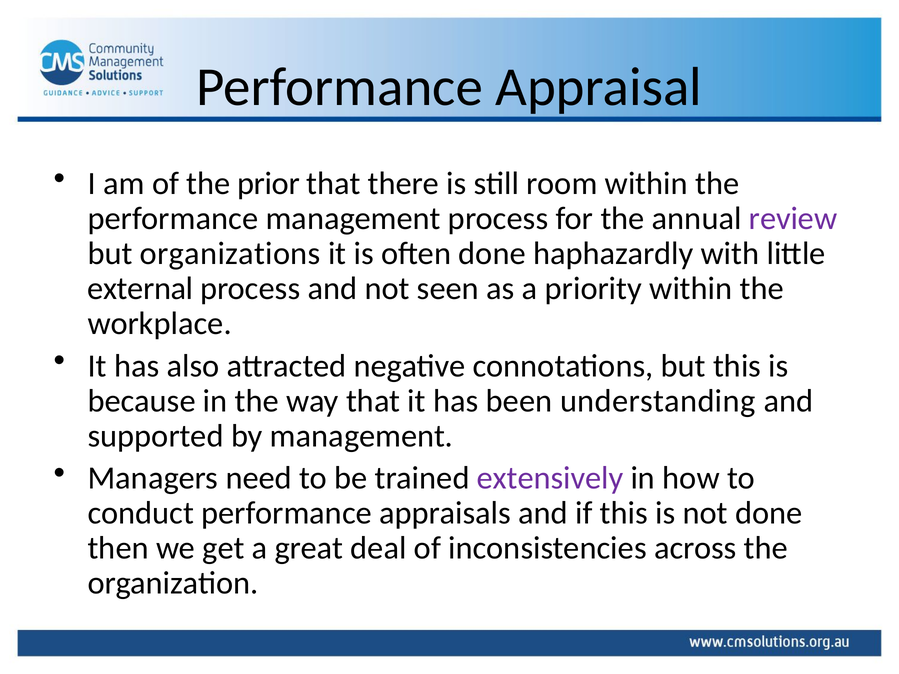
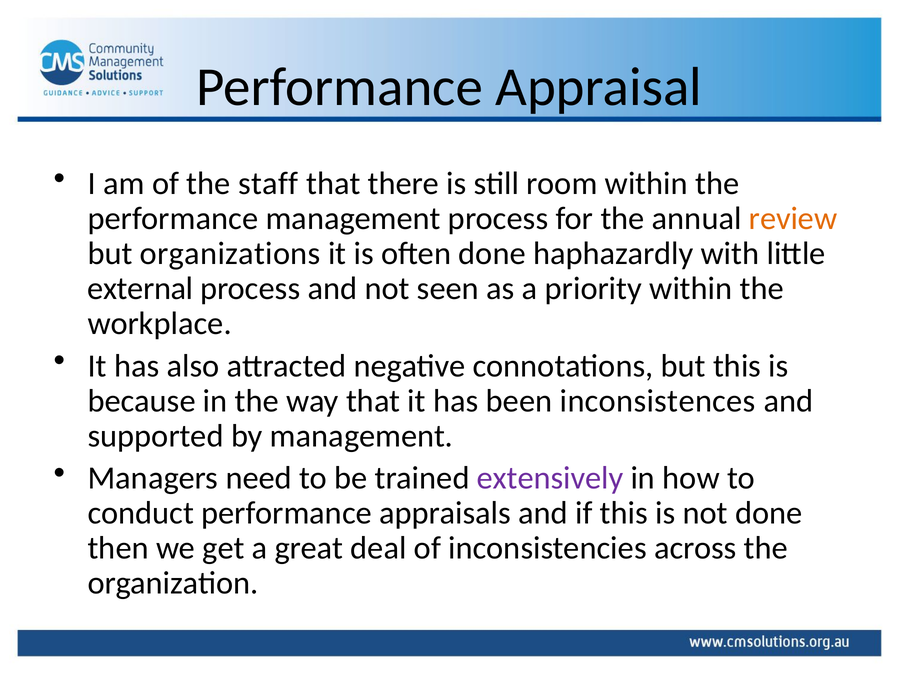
prior: prior -> staff (268, 184)
review colour: purple -> orange (793, 219)
understanding: understanding -> inconsistences (658, 401)
